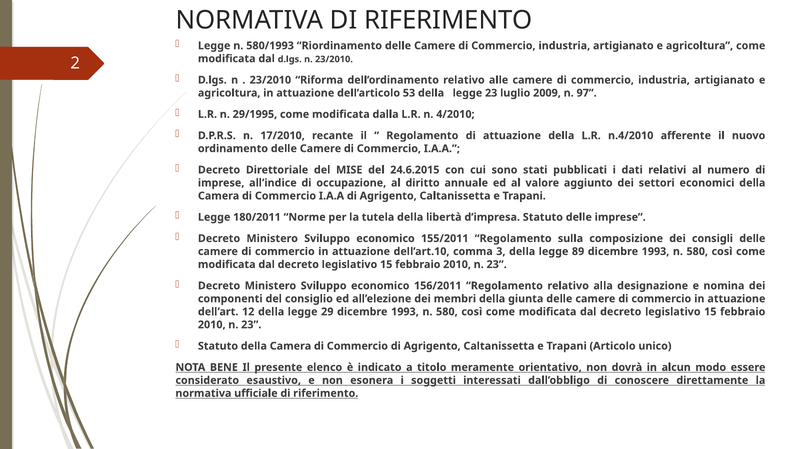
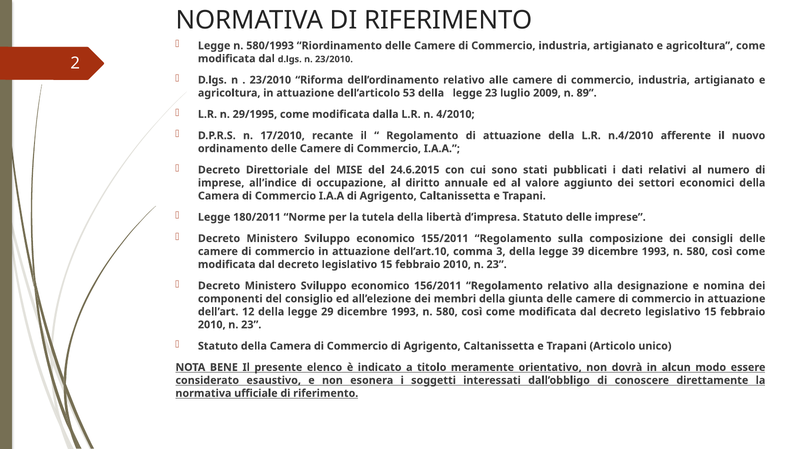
97: 97 -> 89 (587, 93)
89: 89 -> 39 (578, 251)
